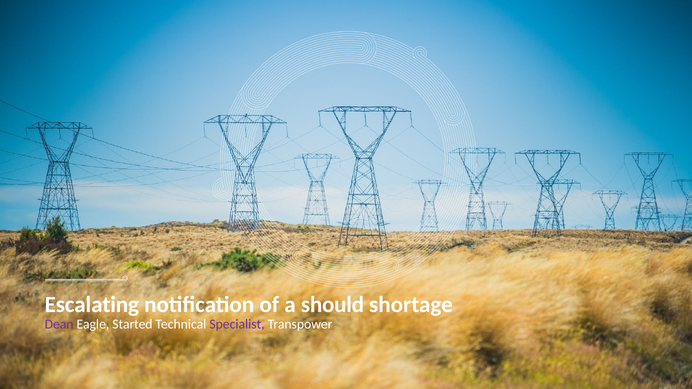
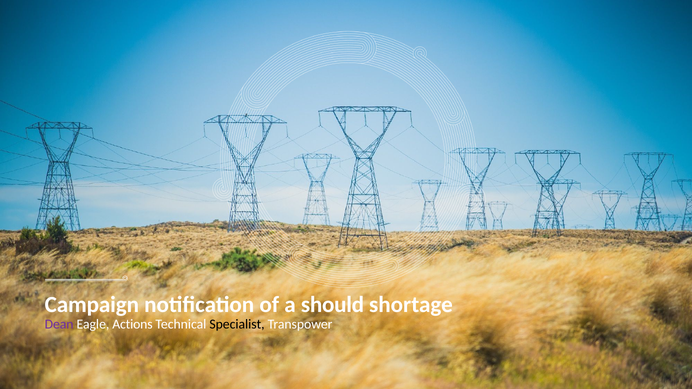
Escalating: Escalating -> Campaign (92, 305)
Started: Started -> Actions (132, 325)
Specialist colour: purple -> black (237, 325)
